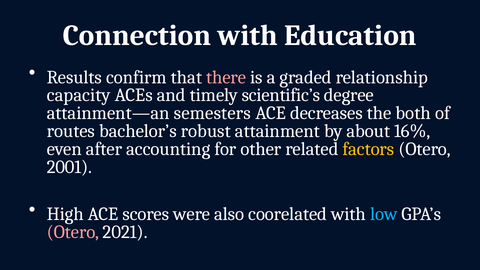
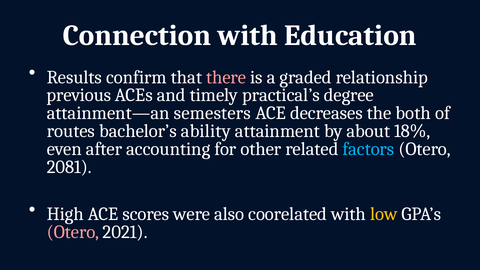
capacity: capacity -> previous (79, 95)
scientific’s: scientific’s -> practical’s (281, 95)
robust: robust -> ability (206, 131)
16%: 16% -> 18% (412, 131)
factors colour: yellow -> light blue (368, 149)
2001: 2001 -> 2081 (69, 167)
low colour: light blue -> yellow (384, 214)
